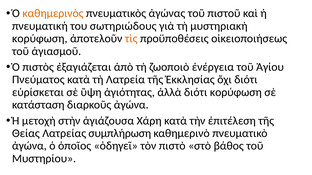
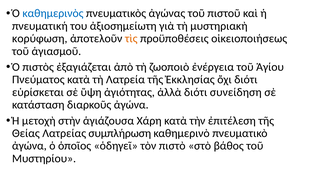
καθημερινὸς colour: orange -> blue (53, 13)
σωτηριώδους: σωτηριώδους -> ἀξιοσημείωτη (123, 26)
διότι κορύφωση: κορύφωση -> συνείδηση (236, 92)
